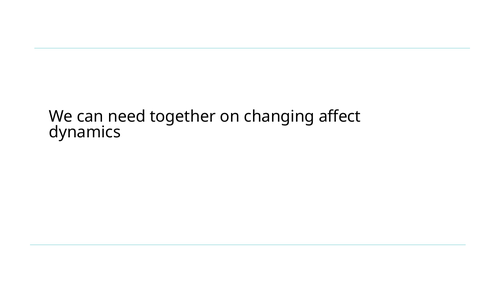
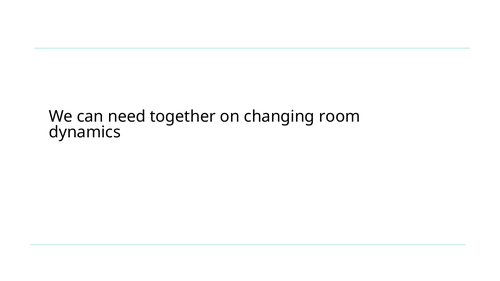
affect: affect -> room (340, 116)
